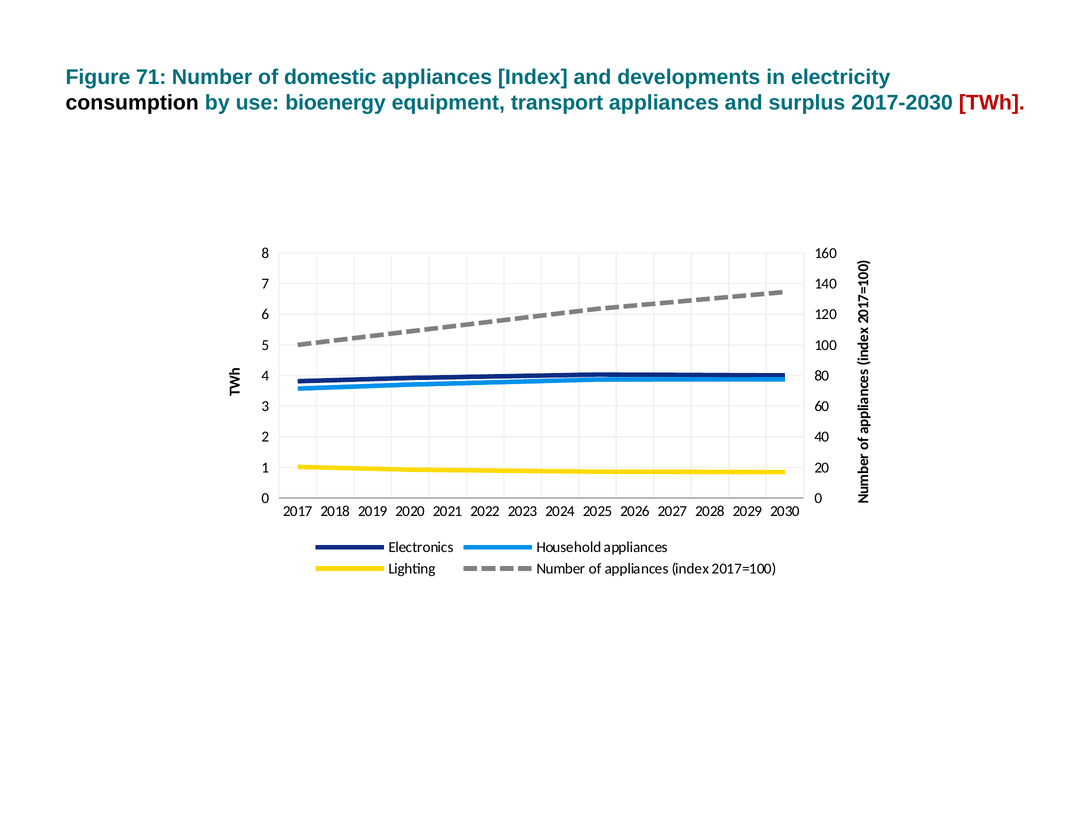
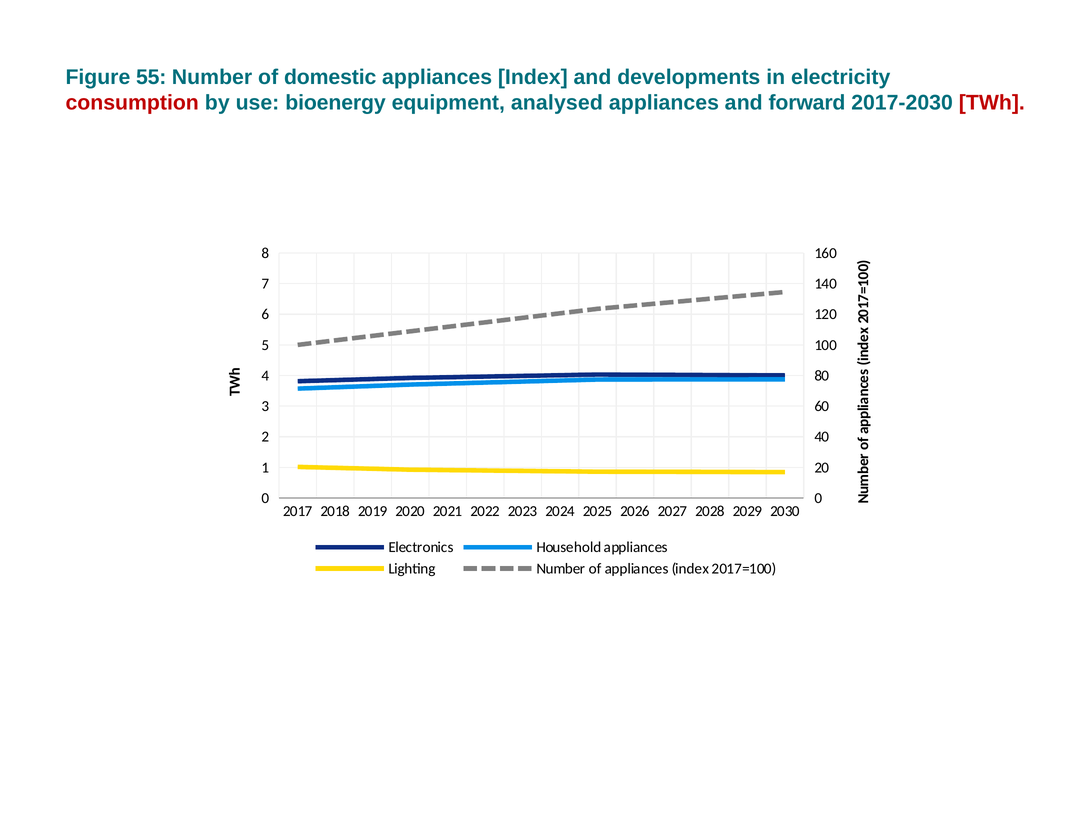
71: 71 -> 55 (151, 77)
consumption colour: black -> red (132, 103)
transport: transport -> analysed (557, 103)
surplus: surplus -> forward (807, 103)
